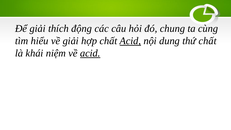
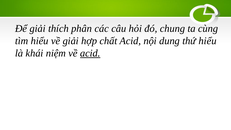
động: động -> phân (82, 29)
Acid underline: present -> none (130, 41)
thứ chất: chất -> hiểu (208, 41)
